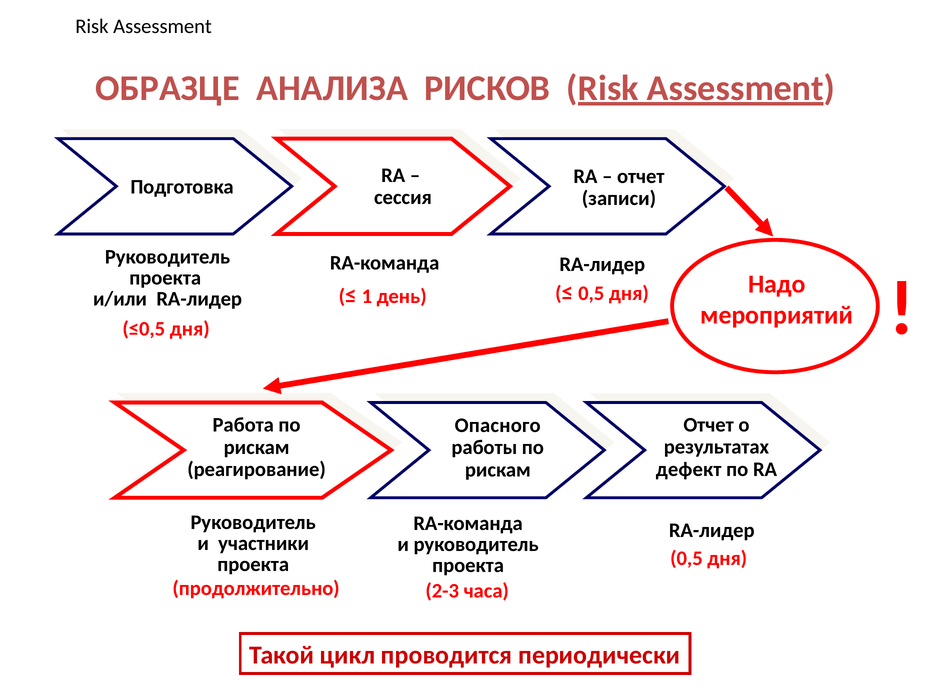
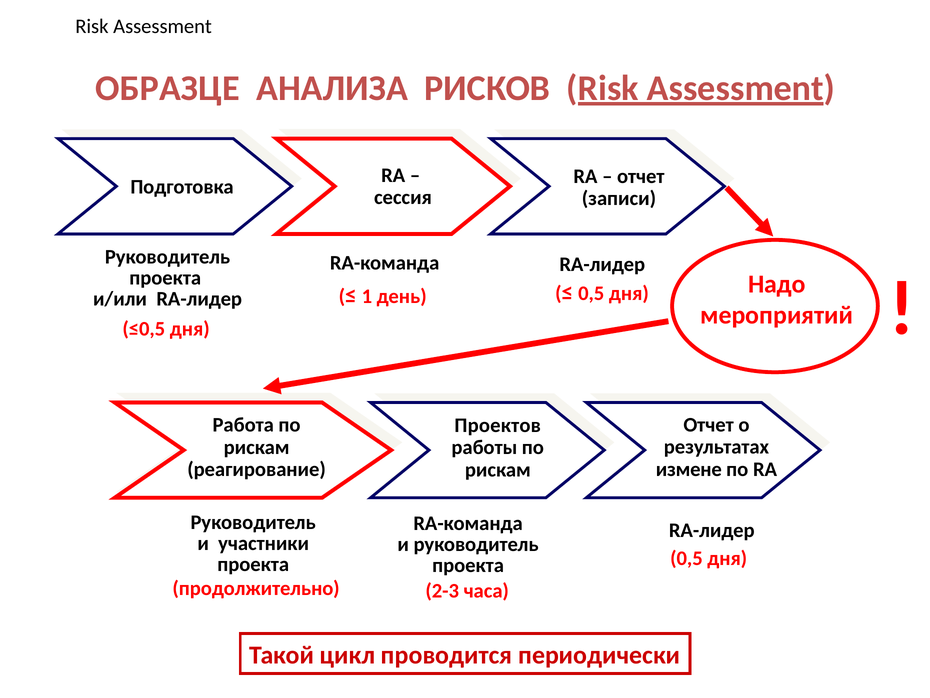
Опасного: Опасного -> Проектов (498, 425)
дефект: дефект -> измене (689, 469)
